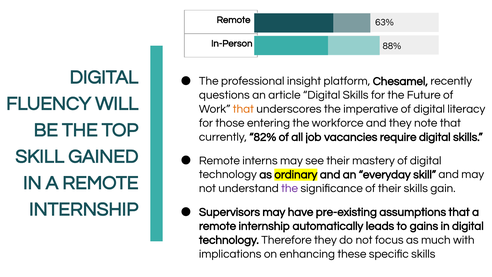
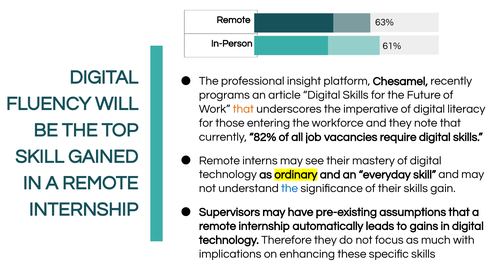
88%: 88% -> 61% (392, 46)
questions: questions -> programs (224, 95)
the colour: purple -> blue (290, 188)
